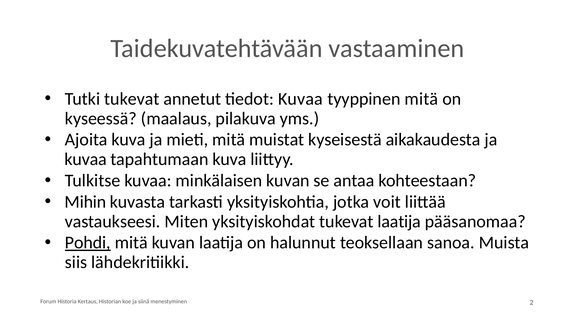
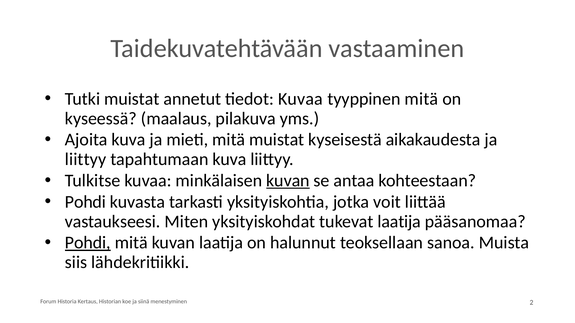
Tutki tukevat: tukevat -> muistat (132, 99)
kuvaa: kuvaa -> liittyy (86, 160)
kuvan underline: none -> present (288, 181)
Mihin: Mihin -> Pohdi (85, 202)
